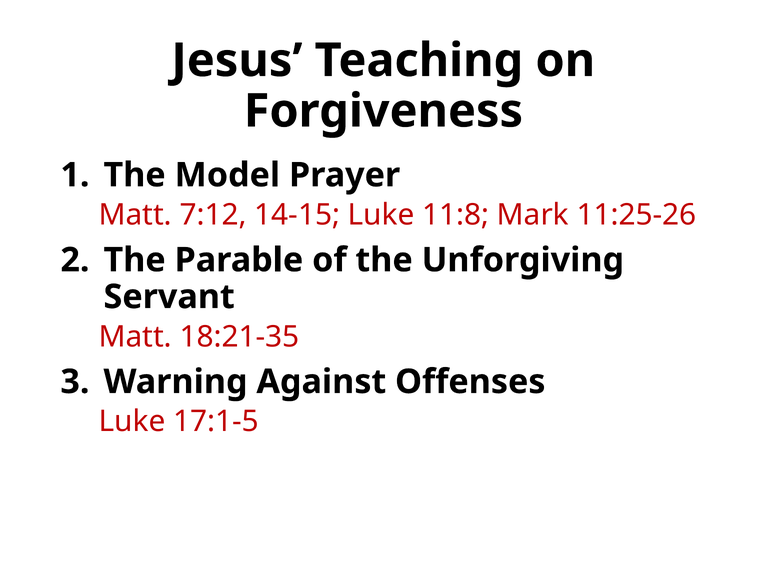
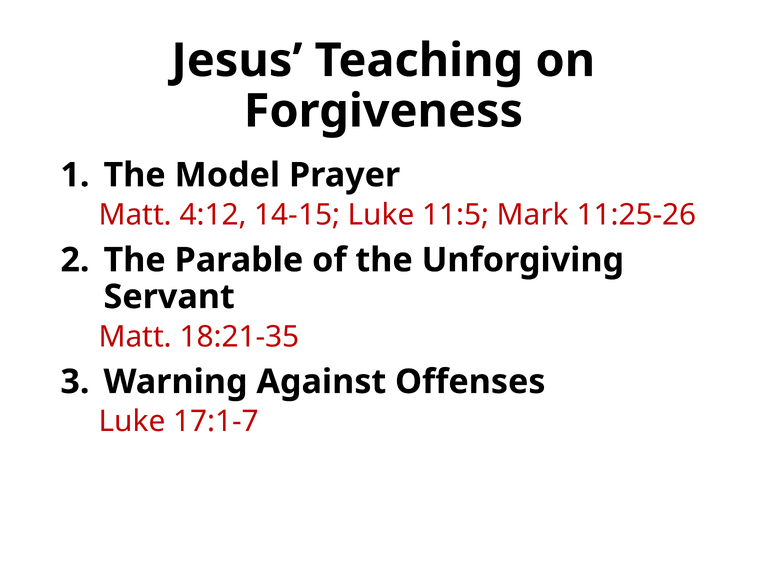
7:12: 7:12 -> 4:12 (213, 215)
11:8: 11:8 -> 11:5 (456, 215)
17:1-5: 17:1-5 -> 17:1-7 (216, 422)
